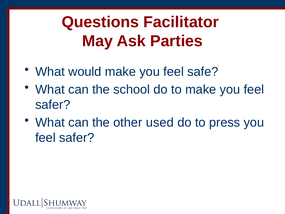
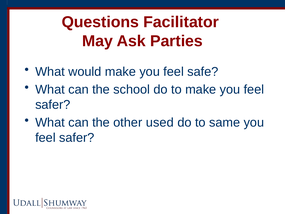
press: press -> same (225, 122)
